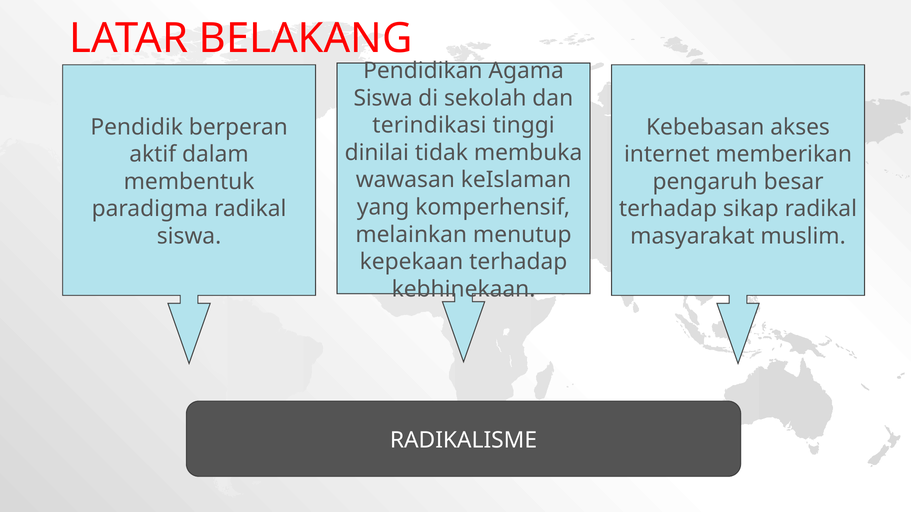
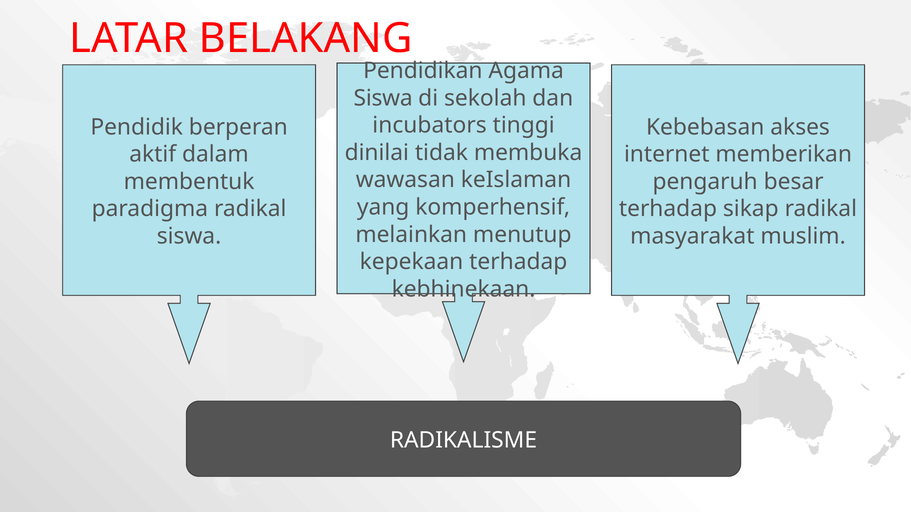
terindikasi: terindikasi -> incubators (430, 126)
